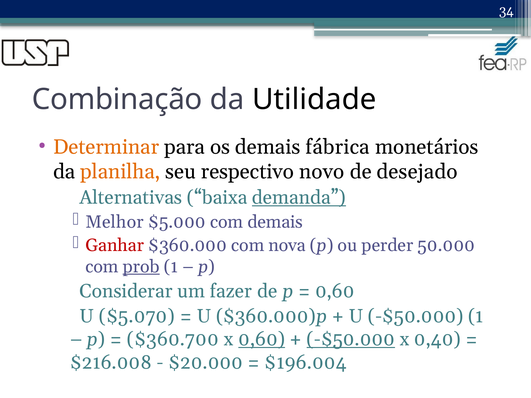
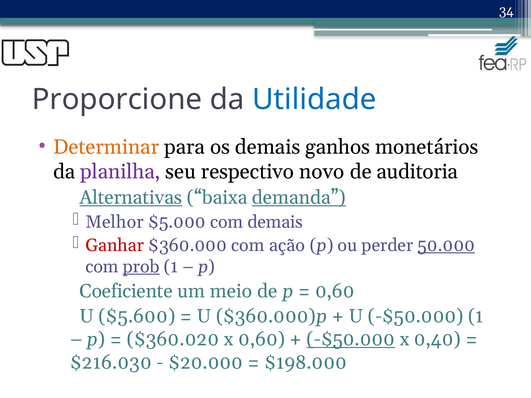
Combinação: Combinação -> Proporcione (117, 99)
Utilidade colour: black -> blue (314, 99)
fábrica: fábrica -> ganhos (338, 147)
planilha colour: orange -> purple (120, 172)
desejado: desejado -> auditoria (417, 172)
Alternativas underline: none -> present (131, 198)
nova: nova -> ação (287, 246)
50.000 underline: none -> present (446, 246)
Considerar: Considerar -> Coeficiente (126, 291)
fazer: fazer -> meio (231, 291)
$5.070: $5.070 -> $5.600 (137, 316)
$360.700: $360.700 -> $360.020 (173, 340)
0,60 underline: present -> none (262, 340)
$216.008: $216.008 -> $216.030 (111, 363)
$196.004: $196.004 -> $198.000 (306, 363)
